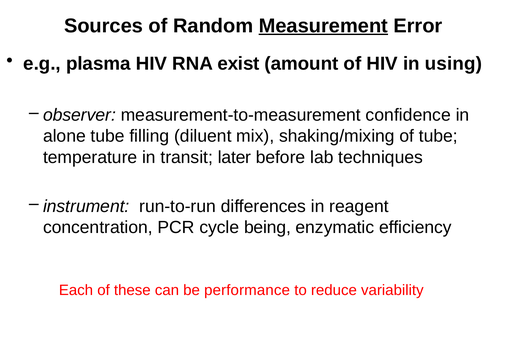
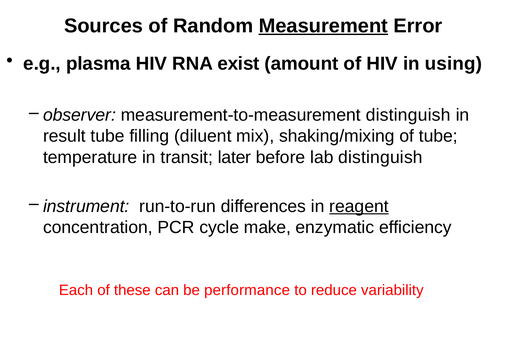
measurement-to-measurement confidence: confidence -> distinguish (408, 115)
alone: alone -> result (64, 136)
lab techniques: techniques -> distinguish (380, 157)
reagent underline: none -> present (359, 206)
being: being -> make (268, 227)
